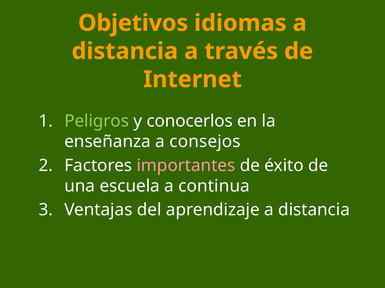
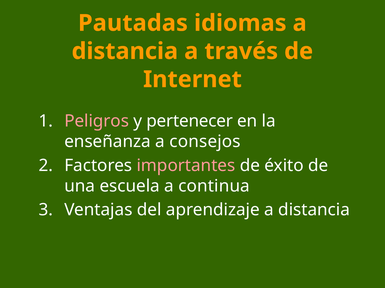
Objetivos: Objetivos -> Pautadas (133, 23)
Peligros colour: light green -> pink (97, 121)
conocerlos: conocerlos -> pertenecer (190, 121)
